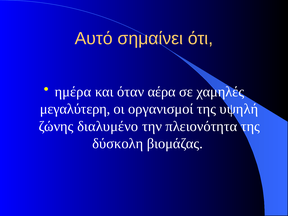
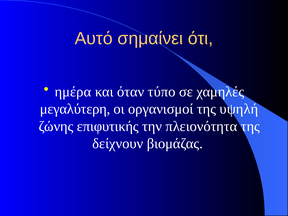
αέρα: αέρα -> τύπο (162, 92)
διαλυμένο: διαλυμένο -> επιφυτικής (108, 126)
δύσκολη: δύσκολη -> δείχνουν (118, 144)
